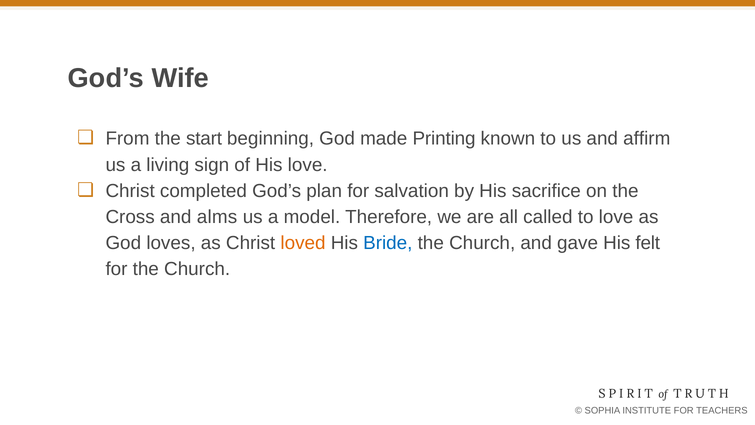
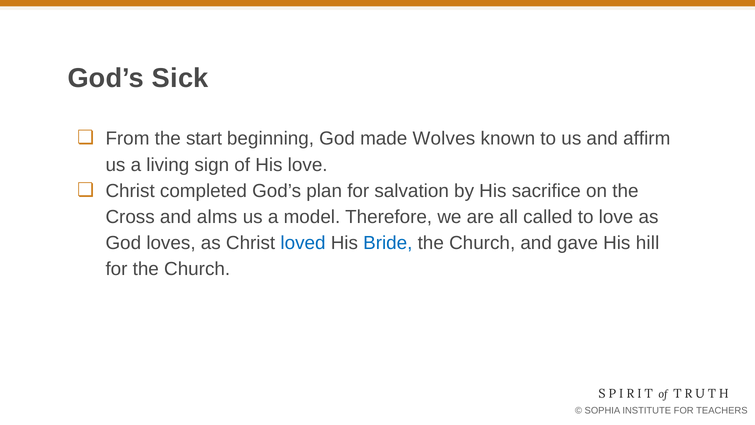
Wife: Wife -> Sick (180, 78)
Printing: Printing -> Wolves (444, 139)
loved colour: orange -> blue (303, 243)
felt: felt -> hill (648, 243)
